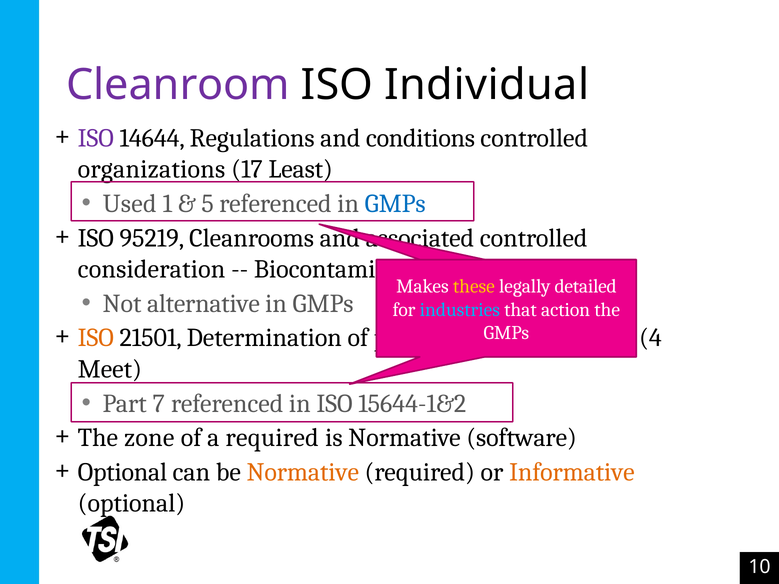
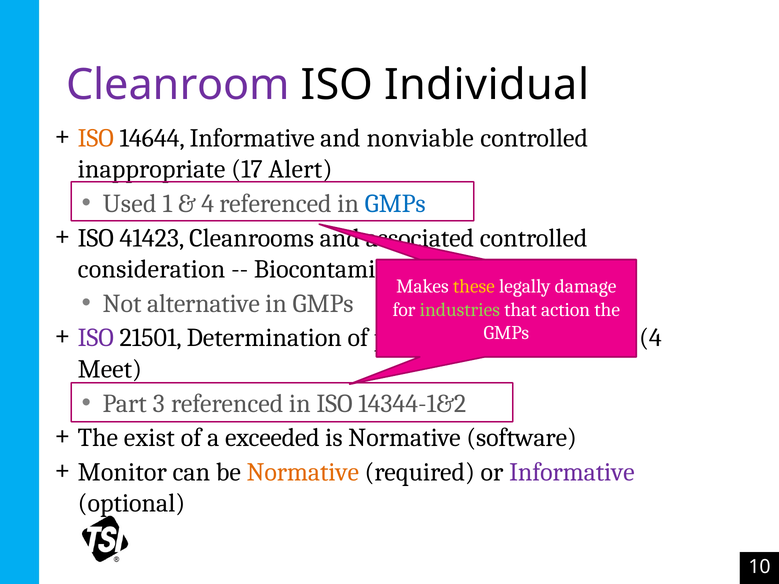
ISO colour: purple -> orange (96, 138)
14644 Regulations: Regulations -> Informative (252, 138)
conditions: conditions -> nonviable (420, 138)
organizations: organizations -> inappropriate (152, 169)
Least: Least -> Alert (300, 169)
5: 5 -> 4 (208, 204)
95219: 95219 -> 41423 (152, 238)
detailed: detailed -> damage (586, 286)
industries colour: light blue -> light green (460, 310)
ISO colour: orange -> purple (96, 338)
7: 7 -> 3 (159, 404)
15644-1&2: 15644-1&2 -> 14344-1&2 (412, 404)
zone: zone -> exist (149, 438)
a required: required -> exceeded (272, 438)
Optional: Optional -> Monitor (122, 472)
Informative colour: orange -> purple (572, 472)
